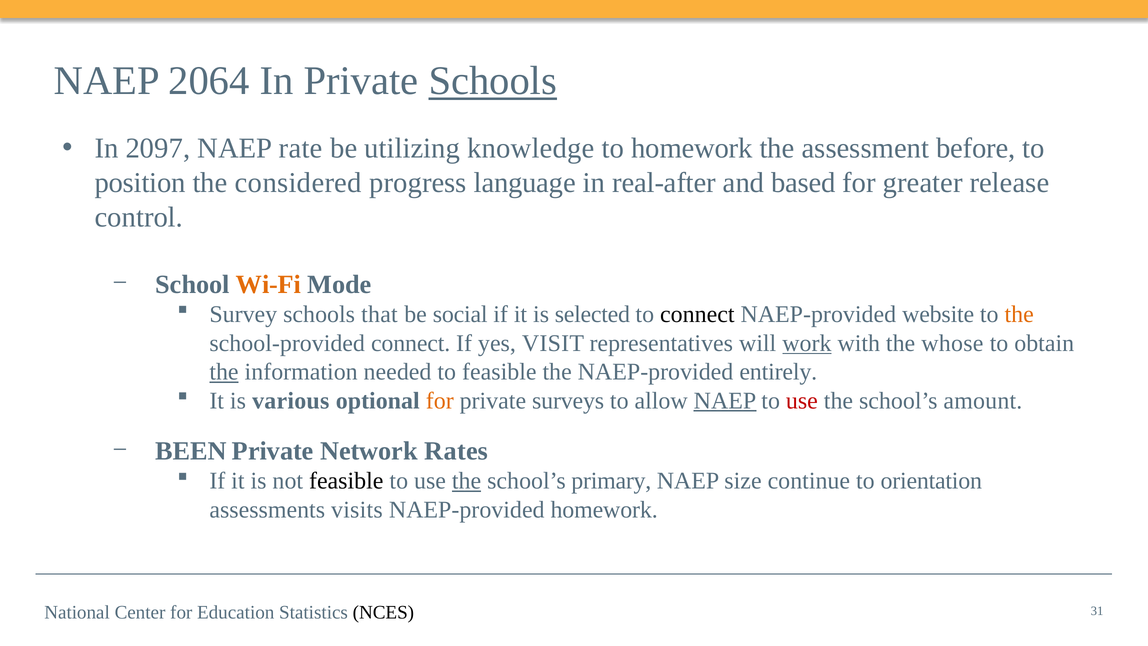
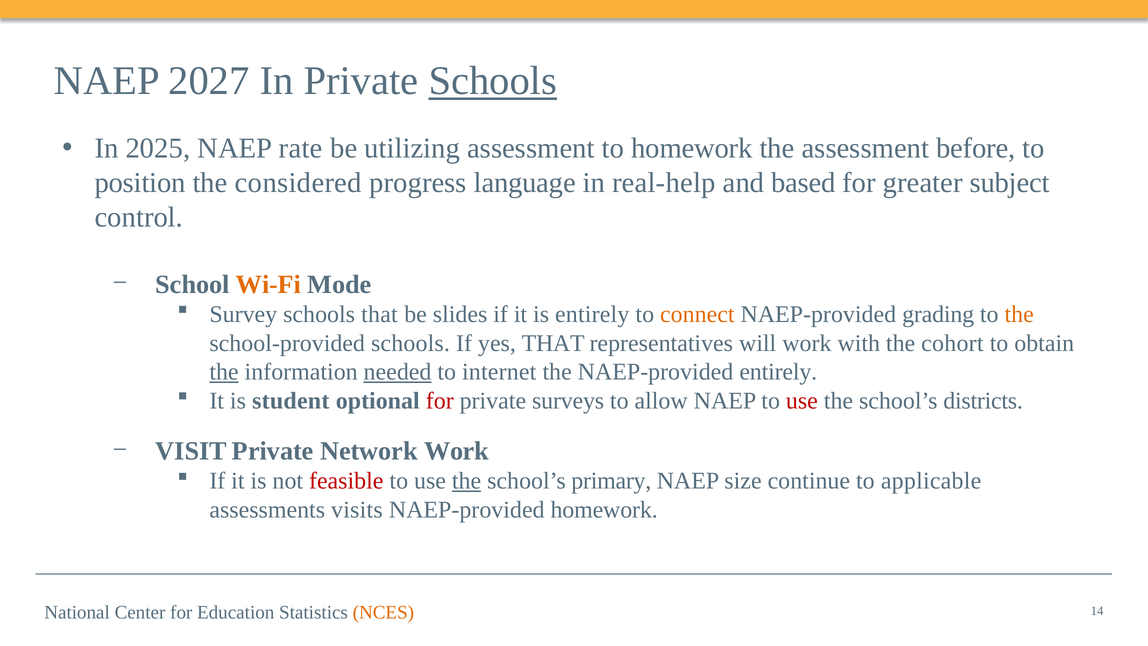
2064: 2064 -> 2027 (209, 81)
2097: 2097 -> 2025 (158, 148)
utilizing knowledge: knowledge -> assessment (531, 148)
real-after: real-after -> real-help (664, 183)
release: release -> subject (1010, 183)
social: social -> slides (460, 314)
is selected: selected -> entirely (592, 314)
connect colour: black -> orange (697, 314)
website: website -> grading (938, 314)
school-provided connect: connect -> schools (410, 343)
yes VISIT: VISIT -> THAT (553, 343)
work underline: present -> none (807, 343)
whose: whose -> cohort (952, 343)
needed underline: none -> present (398, 372)
to feasible: feasible -> internet (499, 372)
various: various -> student (291, 400)
for colour: orange -> red (440, 400)
NAEP underline: present -> none (725, 400)
amount: amount -> districts (983, 400)
BEEN: BEEN -> VISIT (191, 451)
Network Rates: Rates -> Work (457, 451)
feasible colour: black -> red (346, 481)
orientation: orientation -> applicable (931, 481)
31: 31 -> 14 (1097, 611)
NCES colour: black -> orange (383, 612)
